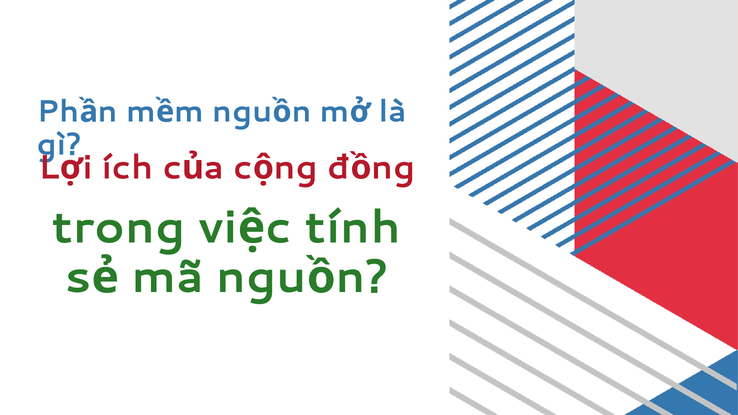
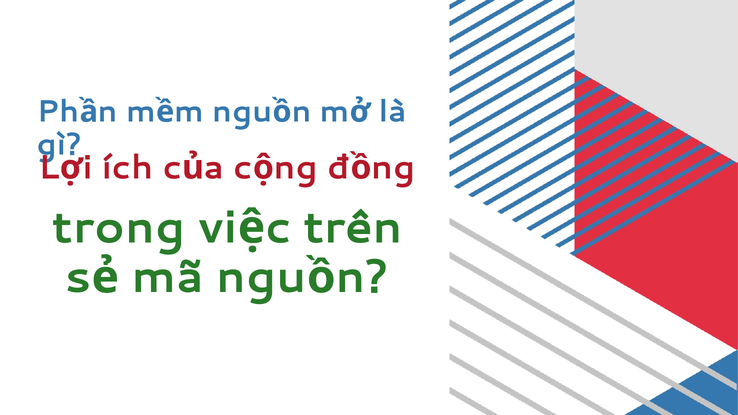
tính: tính -> trên (353, 227)
